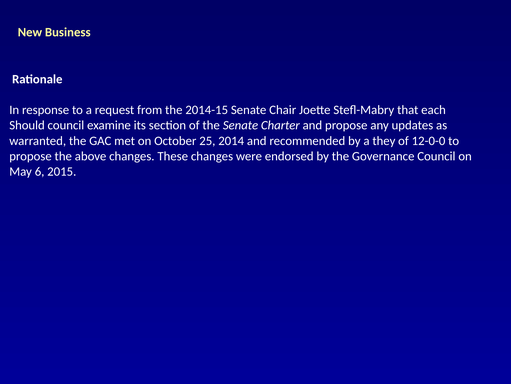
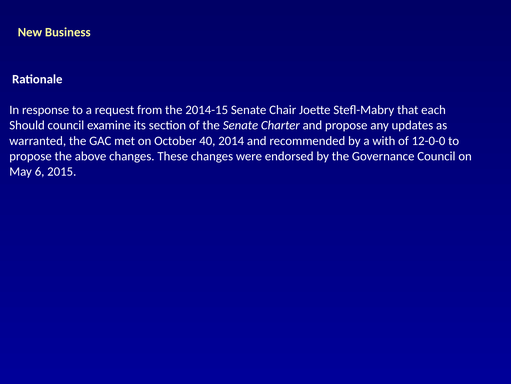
25: 25 -> 40 (207, 141)
they: they -> with (384, 141)
